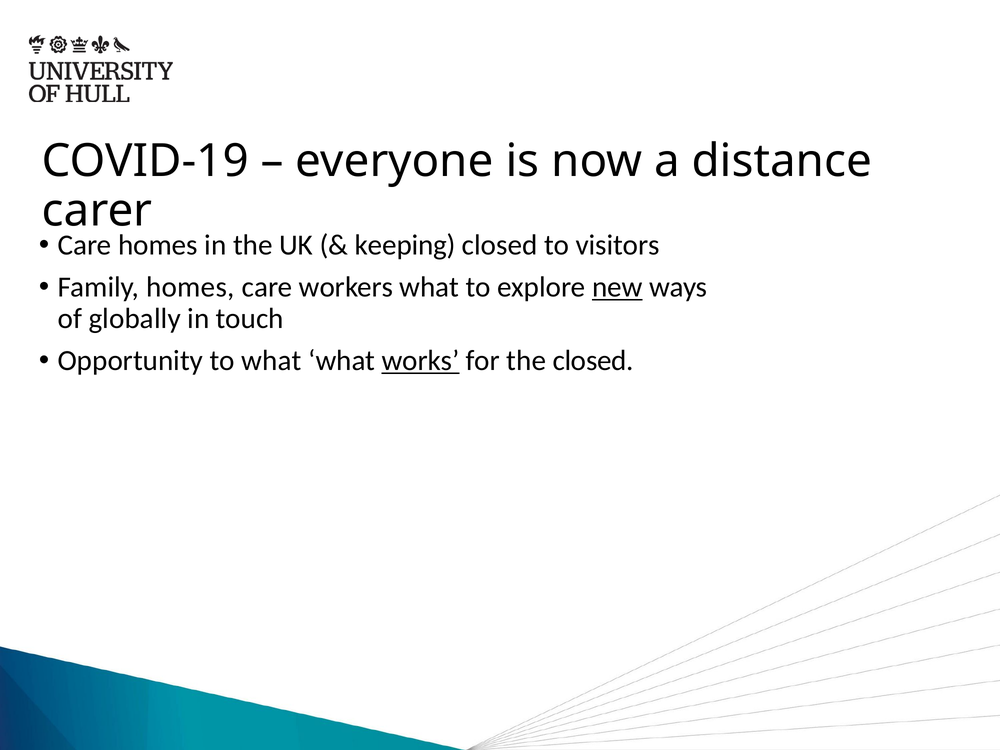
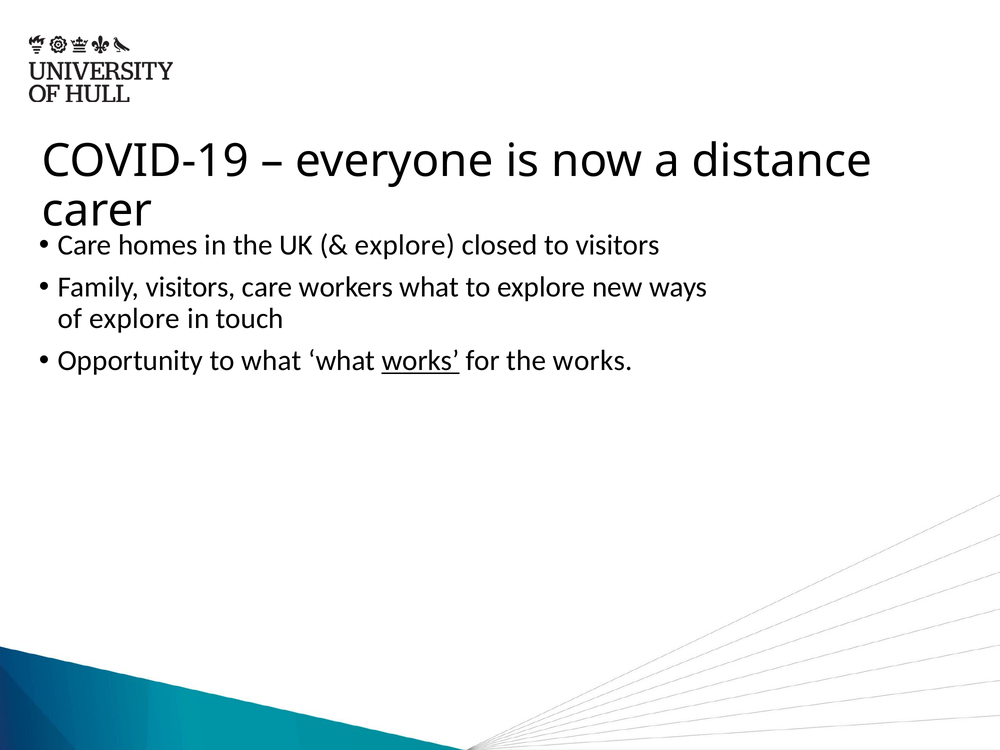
keeping: keeping -> explore (405, 245)
Family homes: homes -> visitors (191, 287)
new underline: present -> none (617, 287)
of globally: globally -> explore (135, 319)
the closed: closed -> works (593, 361)
